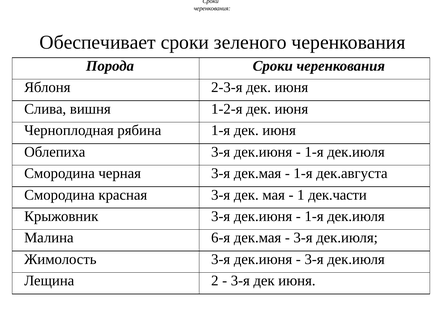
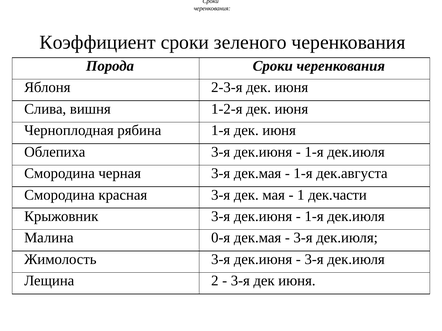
Обеспечивает: Обеспечивает -> Коэффициент (98, 42)
6-я: 6-я -> 0-я (221, 238)
